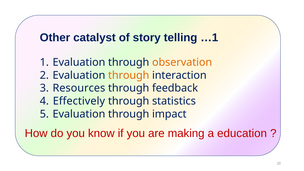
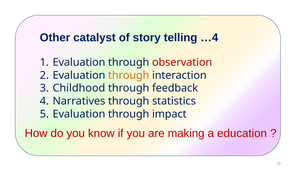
…1: …1 -> …4 (209, 38)
observation colour: orange -> red (182, 62)
Resources: Resources -> Childhood (79, 88)
Effectively: Effectively -> Narratives (79, 101)
